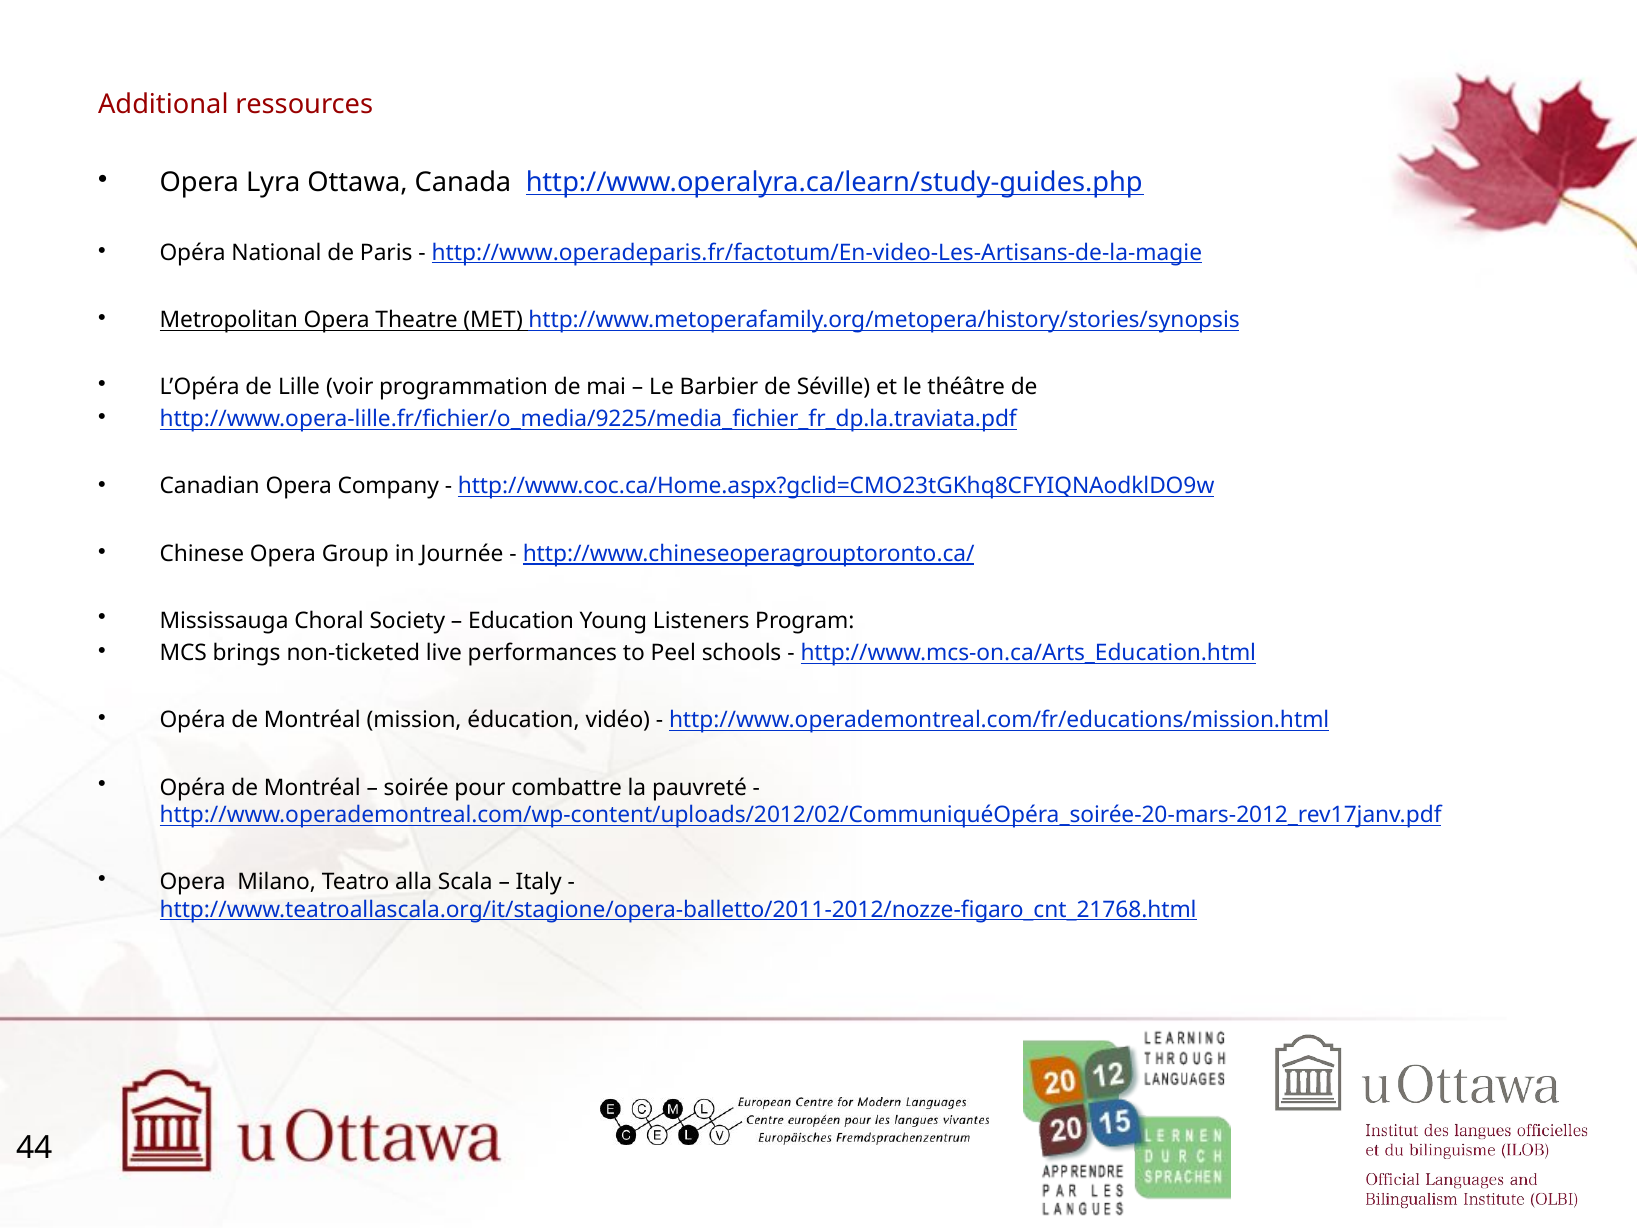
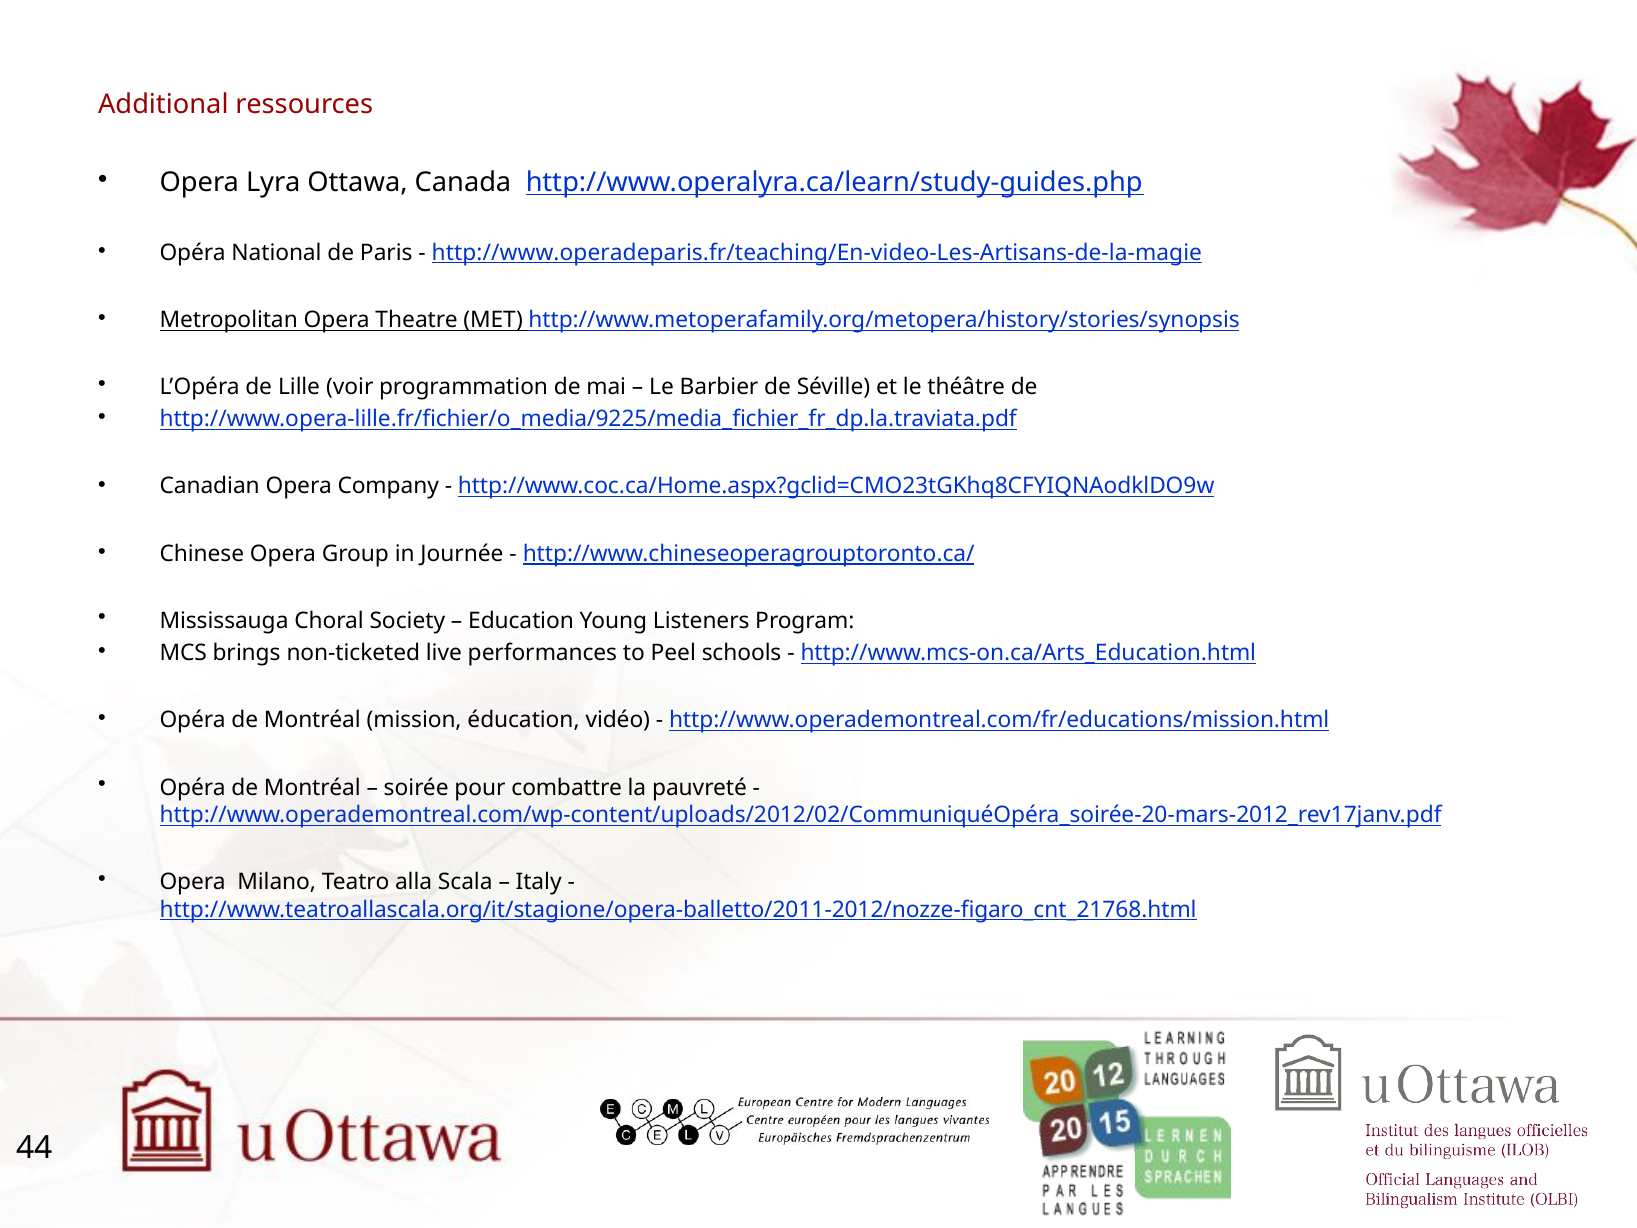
http://www.operadeparis.fr/factotum/En-video-Les-Artisans-de-la-magie: http://www.operadeparis.fr/factotum/En-video-Les-Artisans-de-la-magie -> http://www.operadeparis.fr/teaching/En-video-Les-Artisans-de-la-magie (817, 253)
